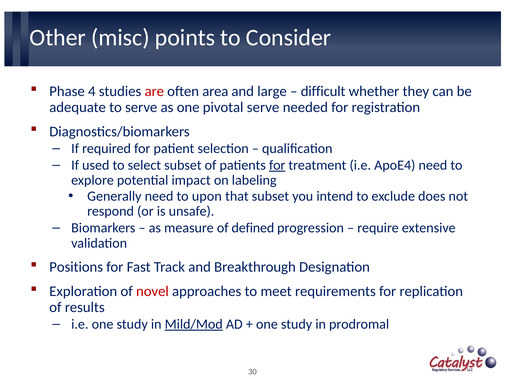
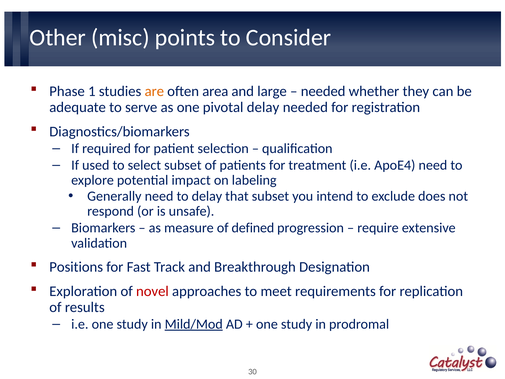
4: 4 -> 1 (92, 91)
are colour: red -> orange (154, 91)
difficult: difficult -> needed (323, 91)
pivotal serve: serve -> delay (263, 107)
for underline: present -> none (277, 165)
to upon: upon -> delay (207, 196)
